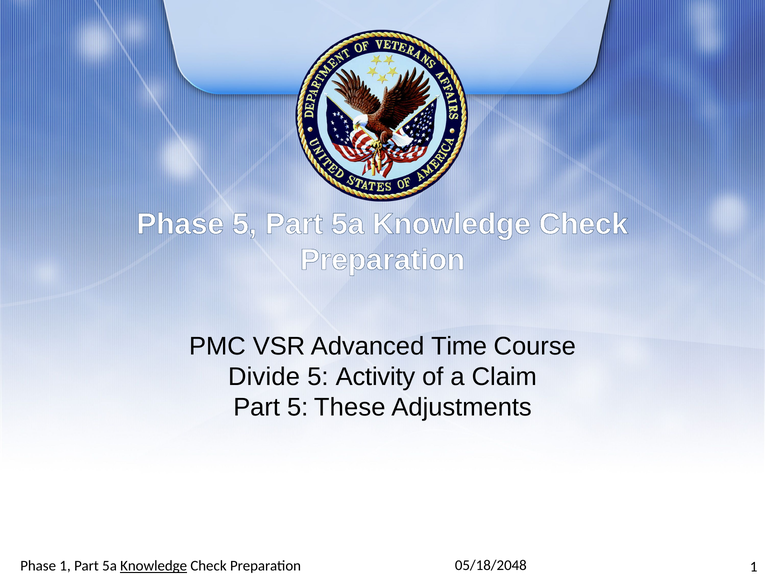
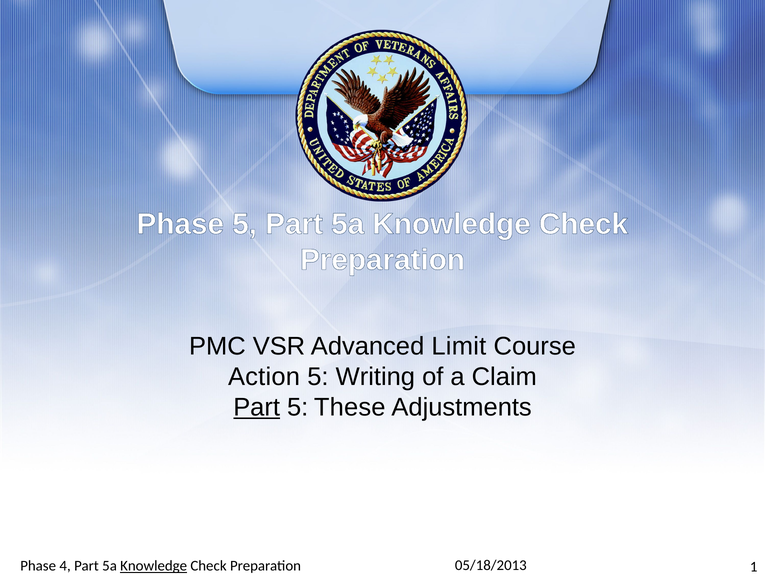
Time: Time -> Limit (459, 346)
Divide: Divide -> Action (264, 377)
Activity: Activity -> Writing (375, 377)
Part underline: none -> present (257, 407)
Phase 1: 1 -> 4 (65, 566)
05/18/2048: 05/18/2048 -> 05/18/2013 (491, 565)
